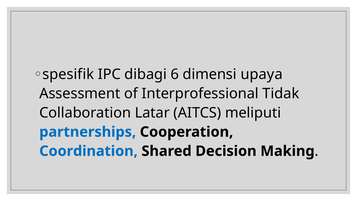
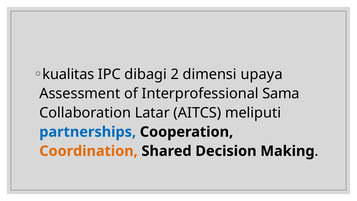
spesifik: spesifik -> kualitas (68, 74)
6: 6 -> 2 (175, 74)
Tidak: Tidak -> Sama (281, 94)
Coordination colour: blue -> orange (89, 151)
